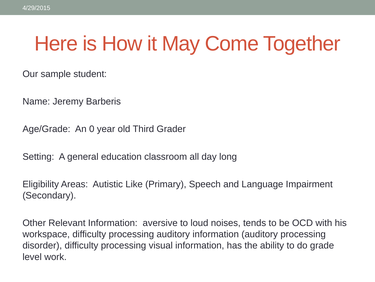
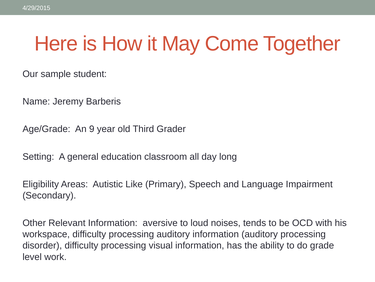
0: 0 -> 9 (92, 129)
